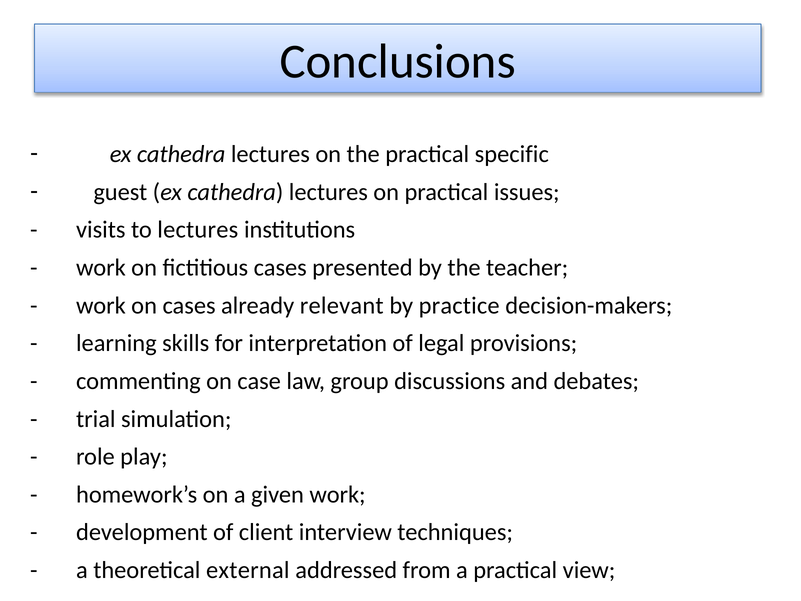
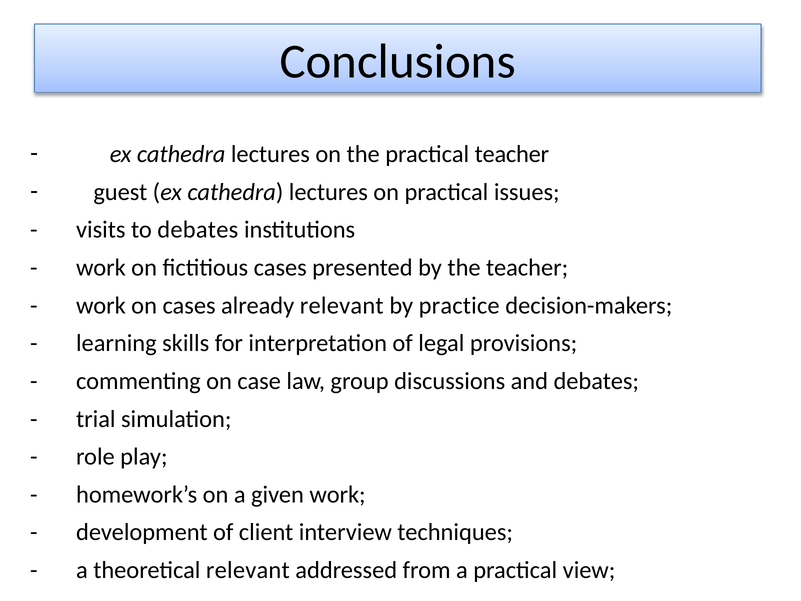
practical specific: specific -> teacher (512, 154)
to lectures: lectures -> debates (198, 230)
theoretical external: external -> relevant (248, 570)
